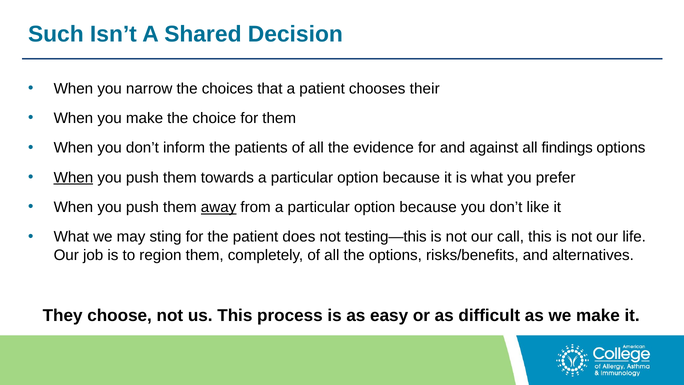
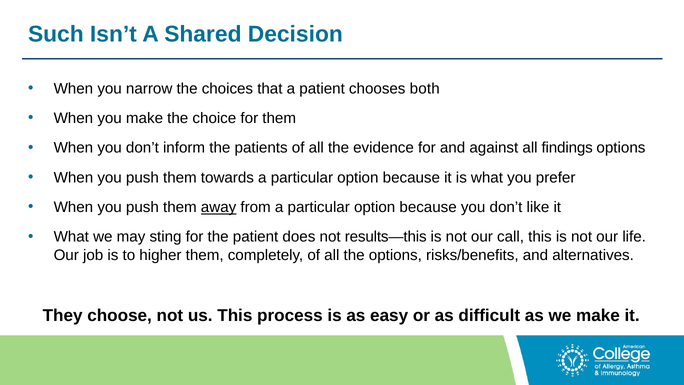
their: their -> both (425, 89)
When underline: present -> none (73, 178)
testing—this: testing—this -> results—this (386, 237)
region: region -> higher (160, 255)
